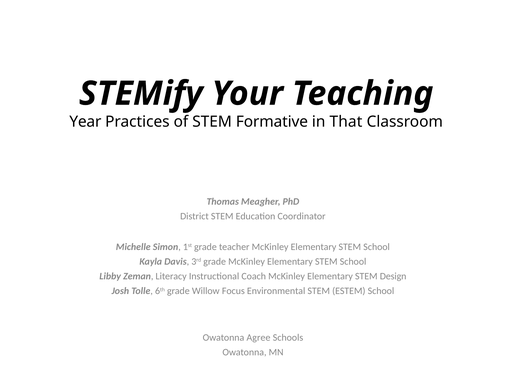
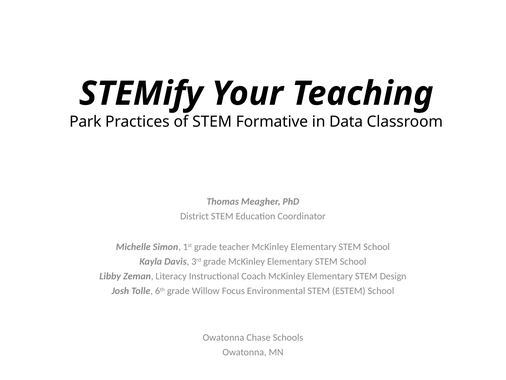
Year: Year -> Park (85, 122)
That: That -> Data (346, 122)
Agree: Agree -> Chase (259, 337)
